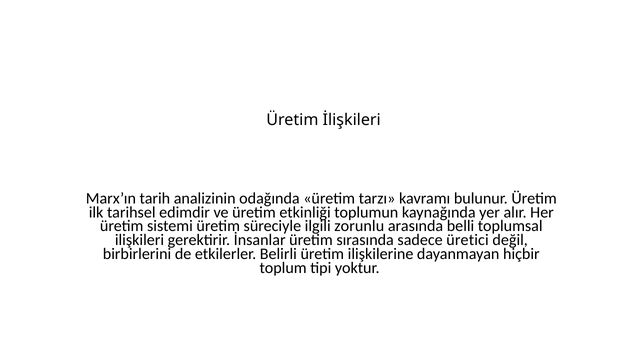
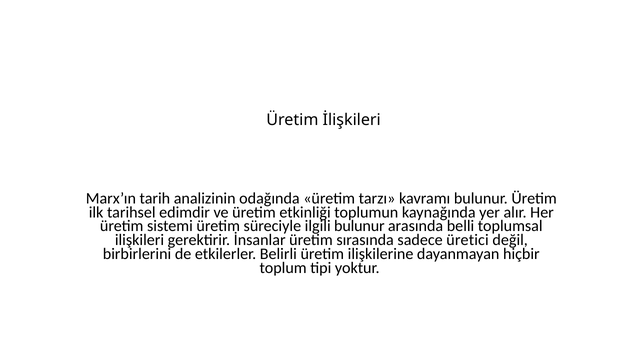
ilgili zorunlu: zorunlu -> bulunur (359, 226)
